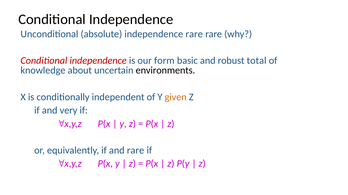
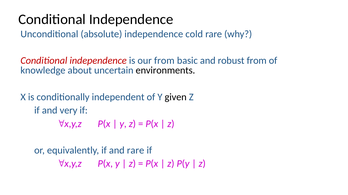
independence rare: rare -> cold (194, 34)
our form: form -> from (164, 61)
robust total: total -> from (257, 61)
given colour: orange -> black (176, 97)
